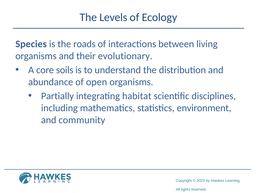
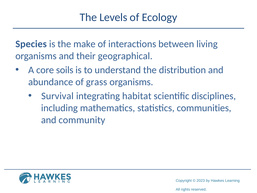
roads: roads -> make (84, 44)
evolutionary: evolutionary -> geographical (125, 56)
open: open -> grass (97, 82)
Partially: Partially -> Survival (57, 96)
environment: environment -> communities (204, 108)
